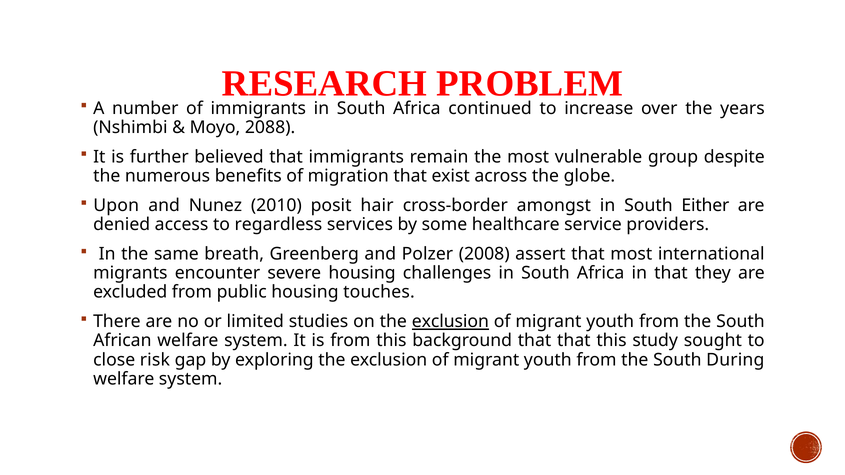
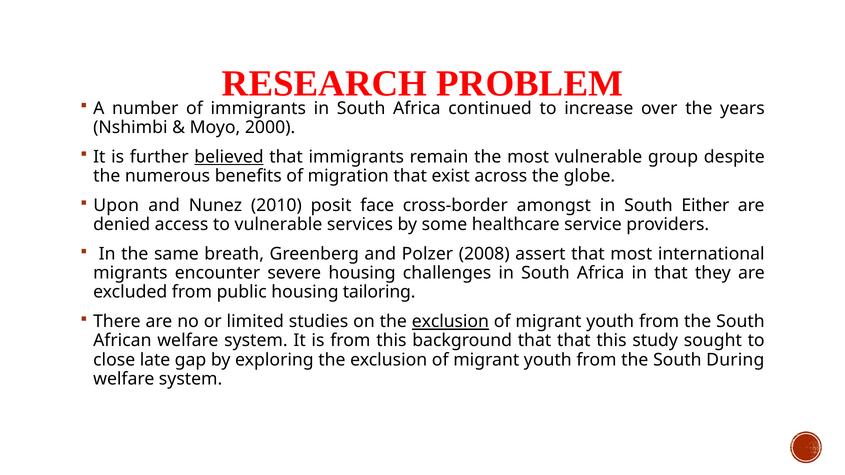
2088: 2088 -> 2000 (270, 127)
believed underline: none -> present (229, 157)
hair: hair -> face (377, 206)
to regardless: regardless -> vulnerable (278, 225)
touches: touches -> tailoring (379, 292)
risk: risk -> late (155, 360)
